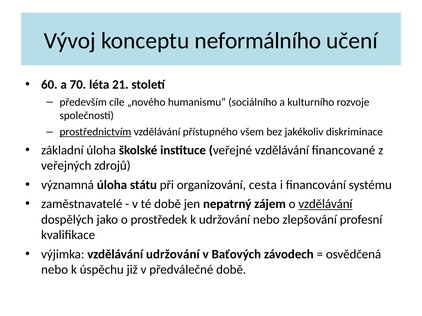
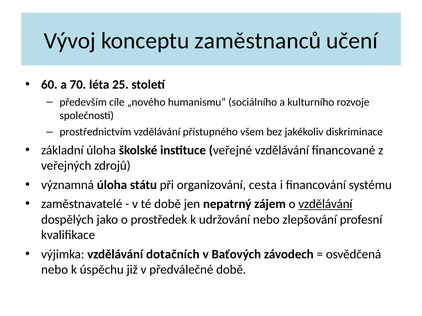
neformálního: neformálního -> zaměstnanců (258, 41)
21: 21 -> 25 (120, 85)
prostřednictvím underline: present -> none (95, 132)
vzdělávání udržování: udržování -> dotačních (173, 255)
